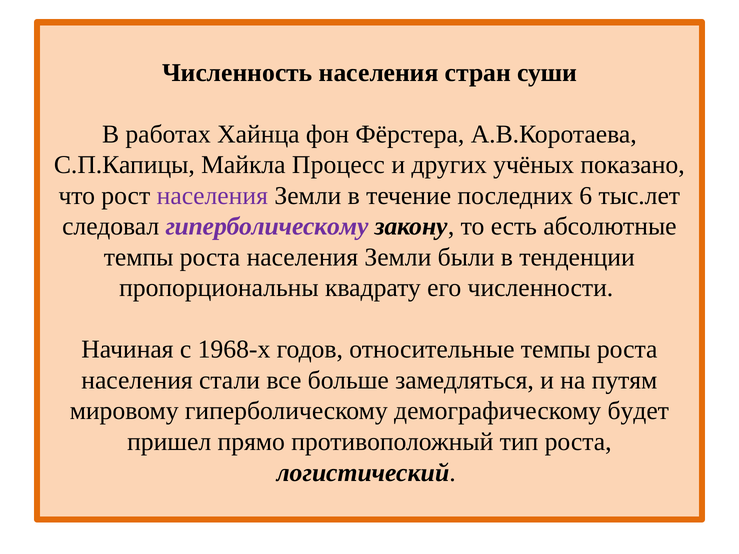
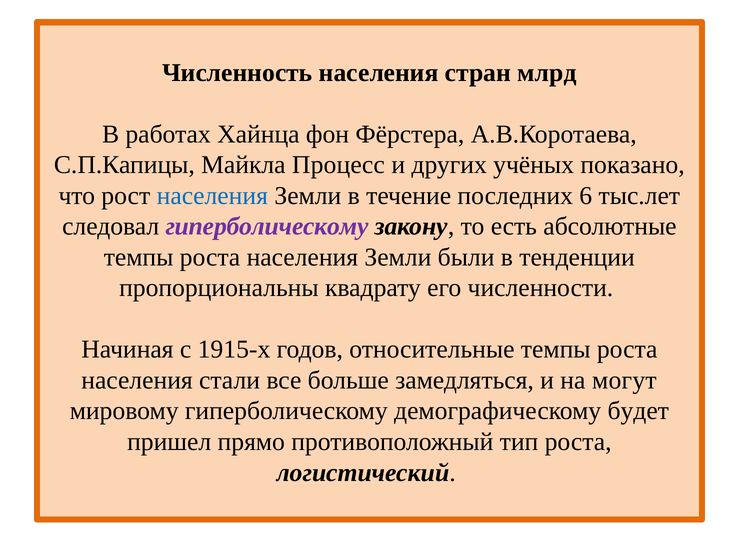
суши: суши -> млрд (547, 73)
населения colour: purple -> blue (212, 196)
1968-х: 1968-х -> 1915-х (234, 350)
путям: путям -> могут (624, 380)
